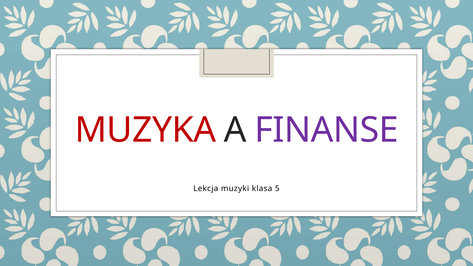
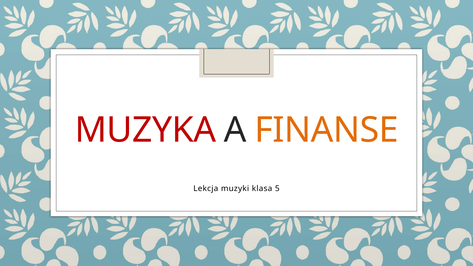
FINANSE colour: purple -> orange (327, 130)
